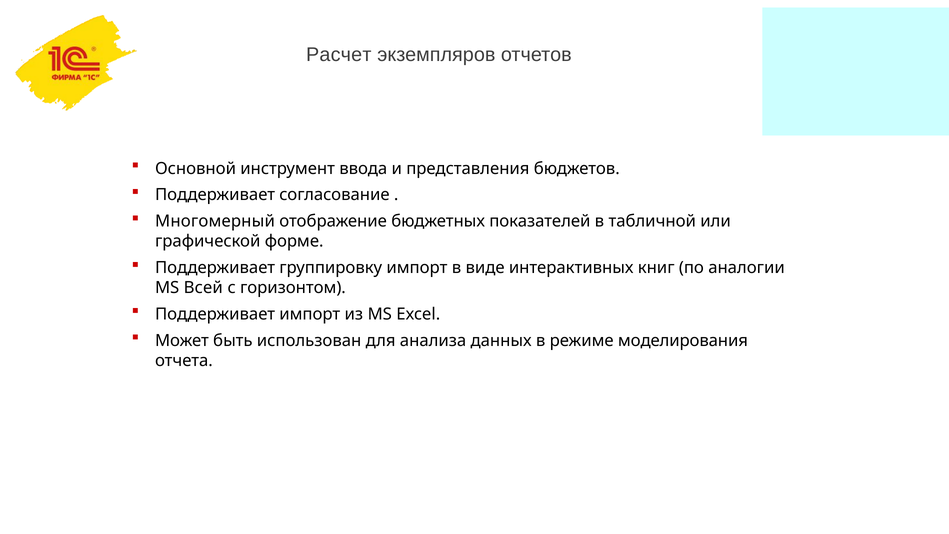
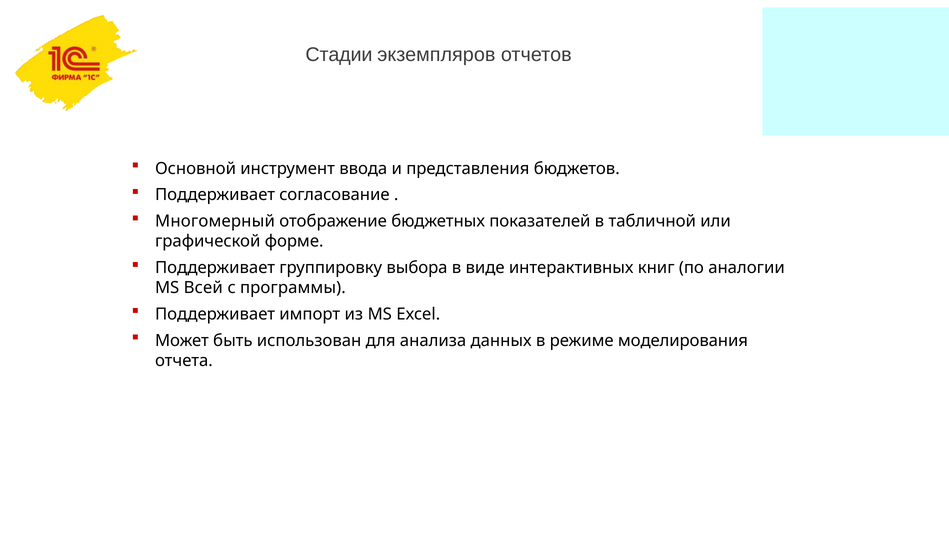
Расчет: Расчет -> Стадии (339, 55)
группировку импорт: импорт -> выбора (417, 268)
горизонтом: горизонтом -> программы (293, 288)
